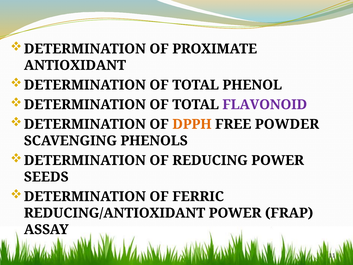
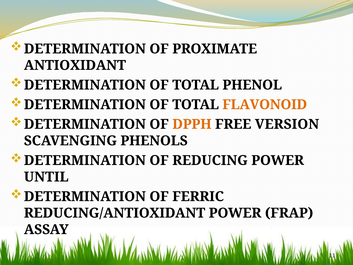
FLAVONOID colour: purple -> orange (265, 105)
POWDER: POWDER -> VERSION (287, 124)
SEEDS: SEEDS -> UNTIL (46, 177)
